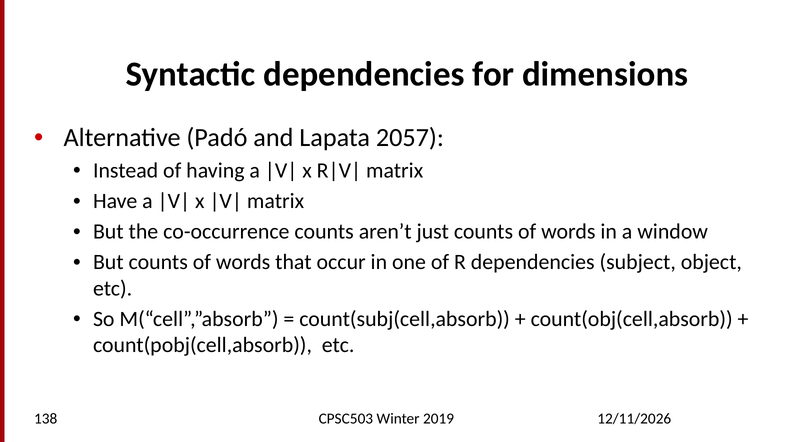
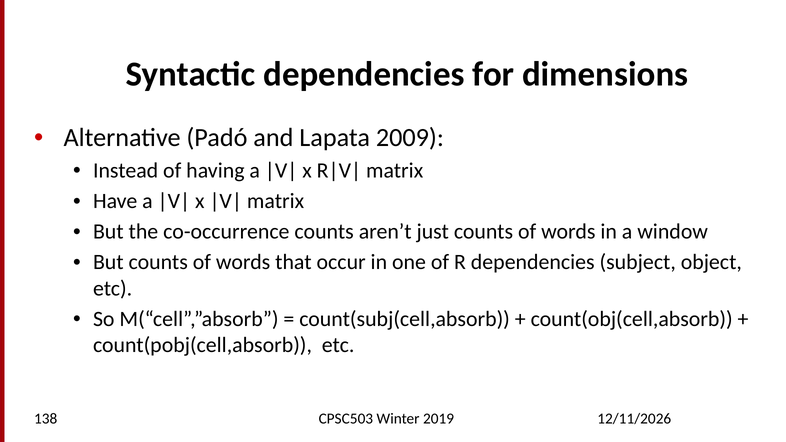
2057: 2057 -> 2009 (410, 138)
